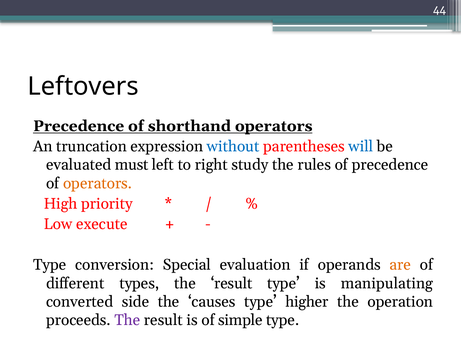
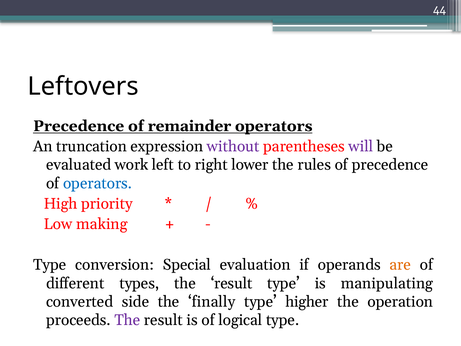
shorthand: shorthand -> remainder (189, 126)
without colour: blue -> purple (233, 146)
will colour: blue -> purple (361, 146)
must: must -> work (132, 165)
study: study -> lower (250, 165)
operators colour: orange -> blue (98, 183)
execute: execute -> making (102, 224)
causes: causes -> finally (212, 302)
simple: simple -> logical (240, 320)
